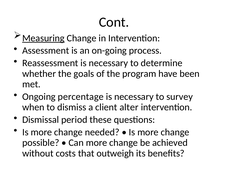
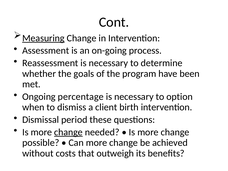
survey: survey -> option (180, 97)
alter: alter -> birth (129, 107)
change underline: none -> present (68, 132)
